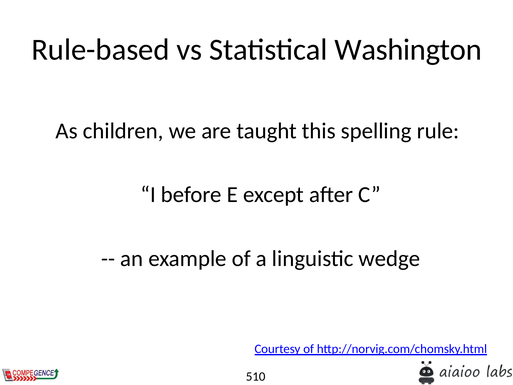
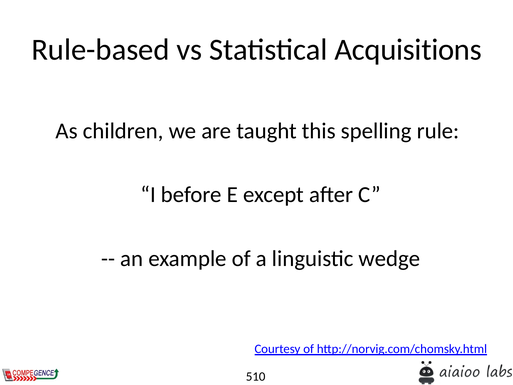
Washington: Washington -> Acquisitions (408, 50)
